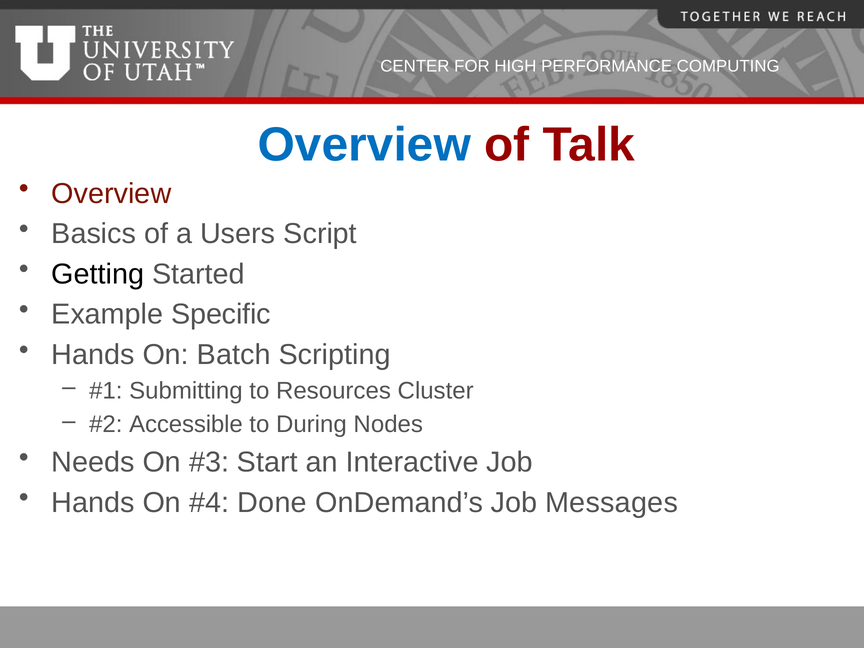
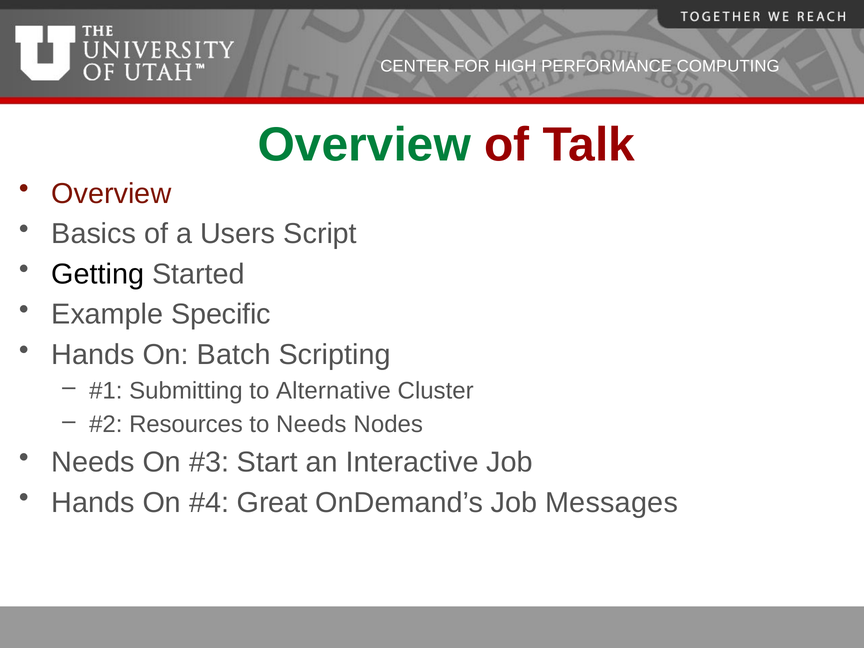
Overview colour: blue -> green (364, 145)
Resources: Resources -> Alternative (333, 391)
Accessible: Accessible -> Resources (186, 425)
to During: During -> Needs (311, 425)
Done: Done -> Great (272, 503)
